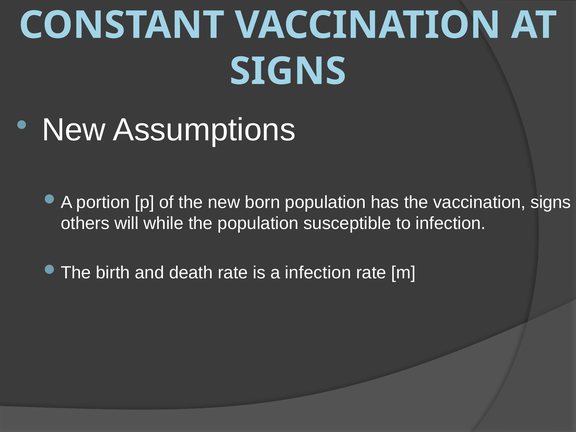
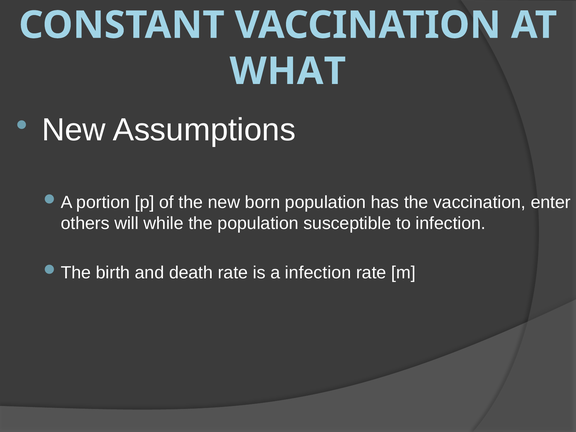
SIGNS: SIGNS -> WHAT (288, 71)
vaccination signs: signs -> enter (551, 202)
